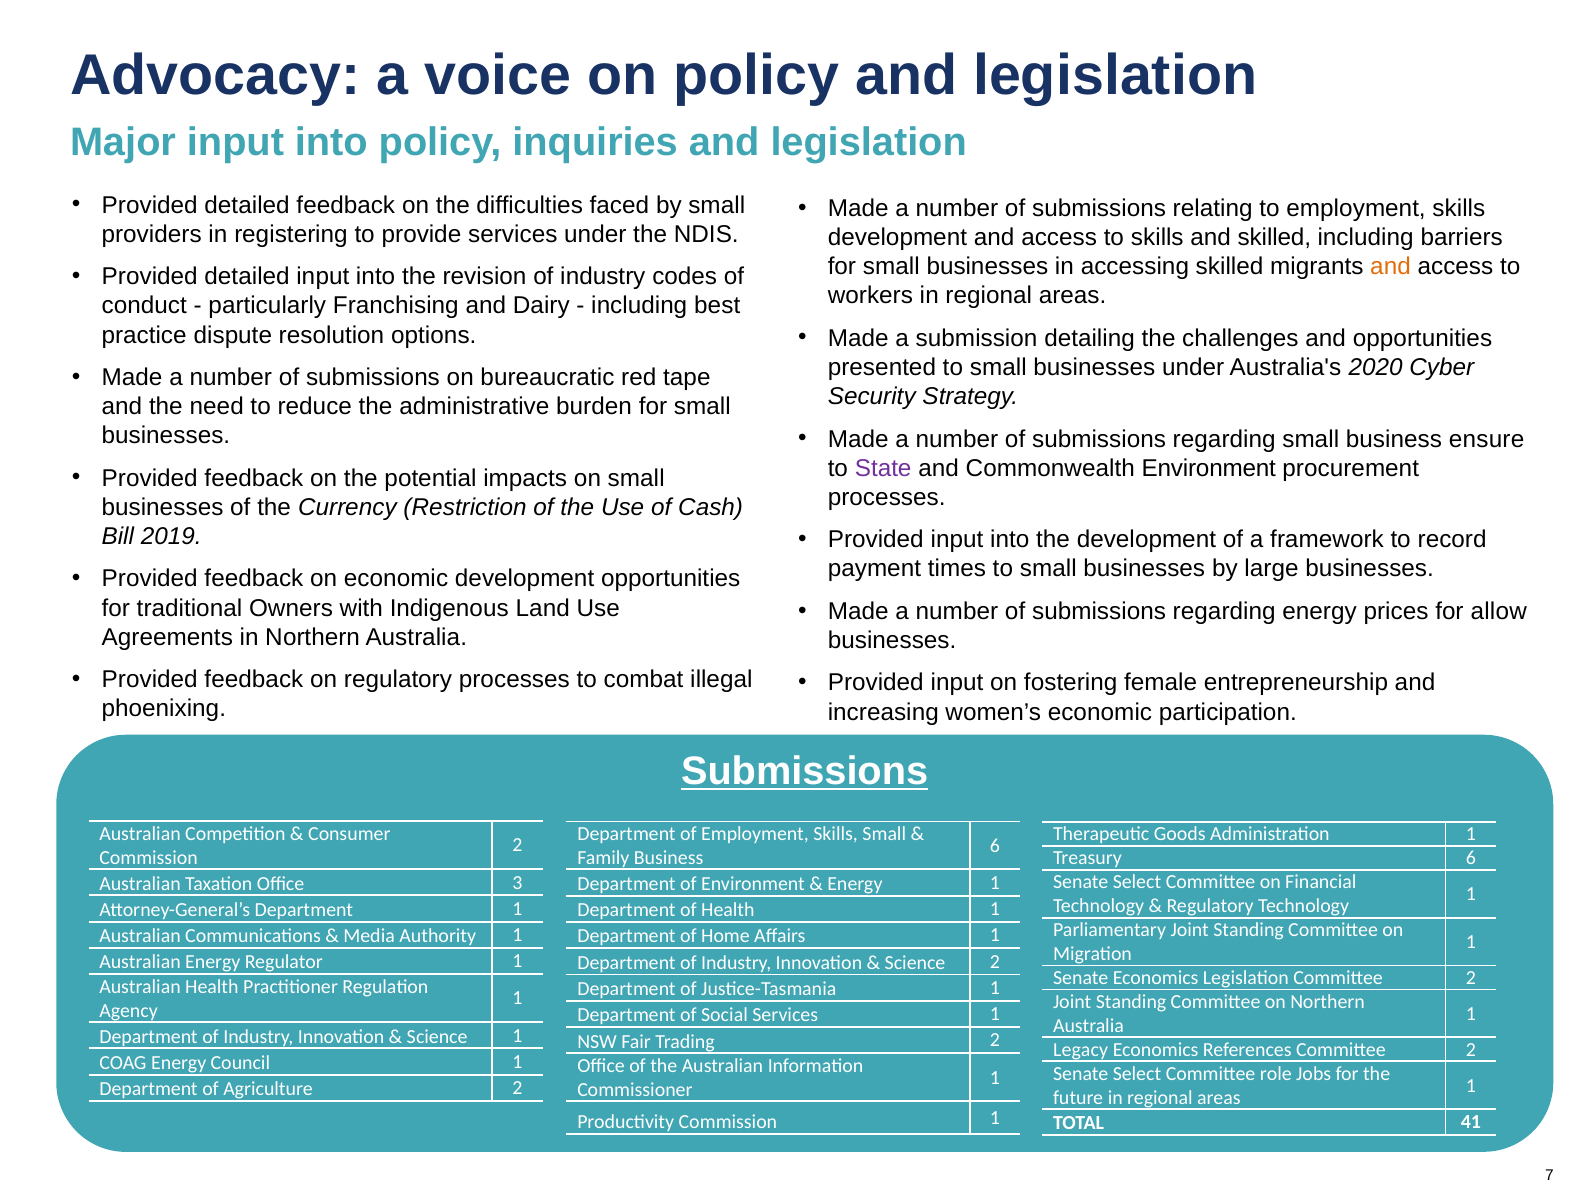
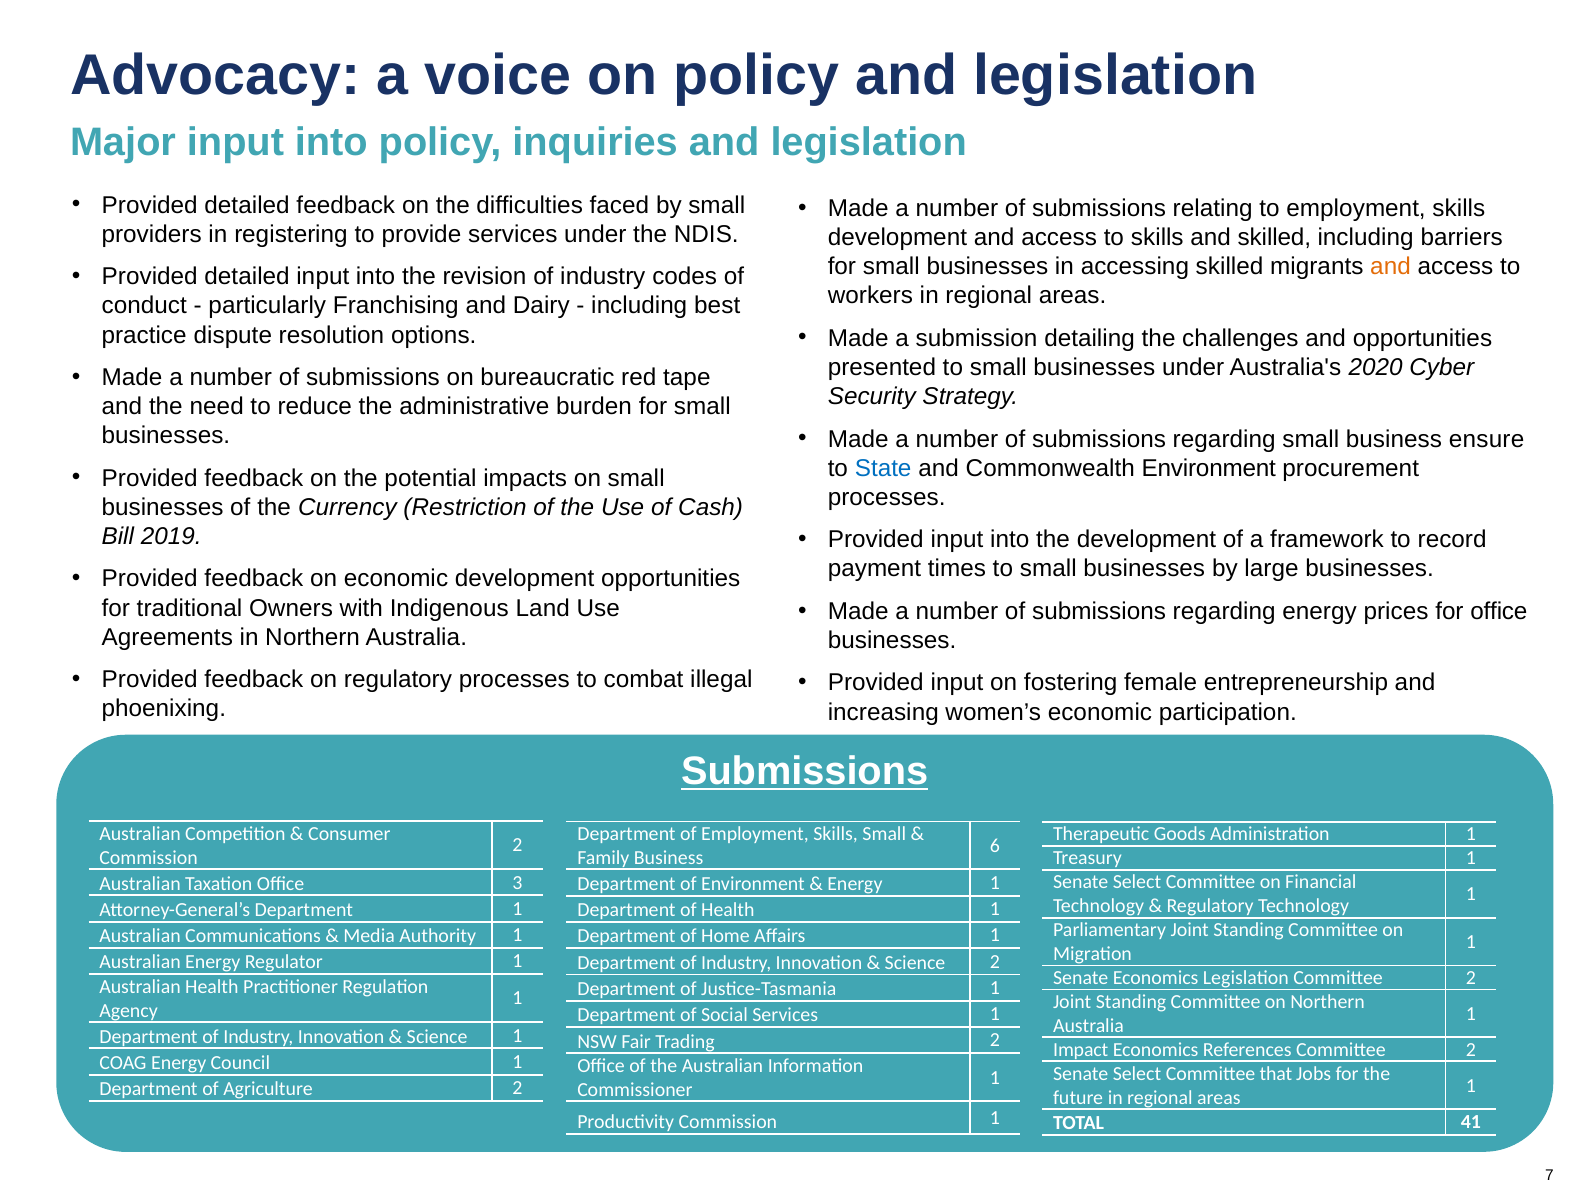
State colour: purple -> blue (883, 468)
for allow: allow -> office (1499, 612)
Treasury 6: 6 -> 1 (1471, 858)
Legacy: Legacy -> Impact (1081, 1050)
role: role -> that (1276, 1074)
